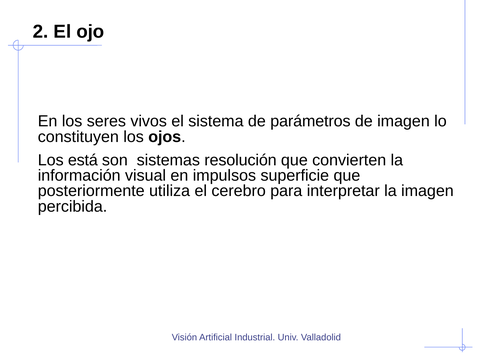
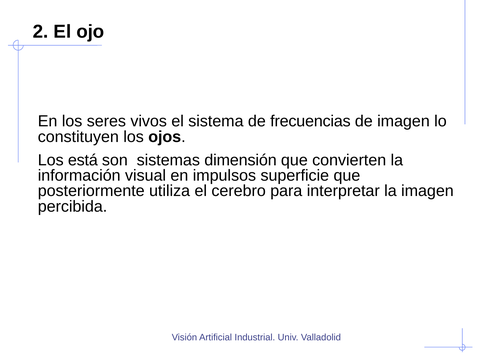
parámetros: parámetros -> frecuencias (310, 121)
resolución: resolución -> dimensión (241, 160)
